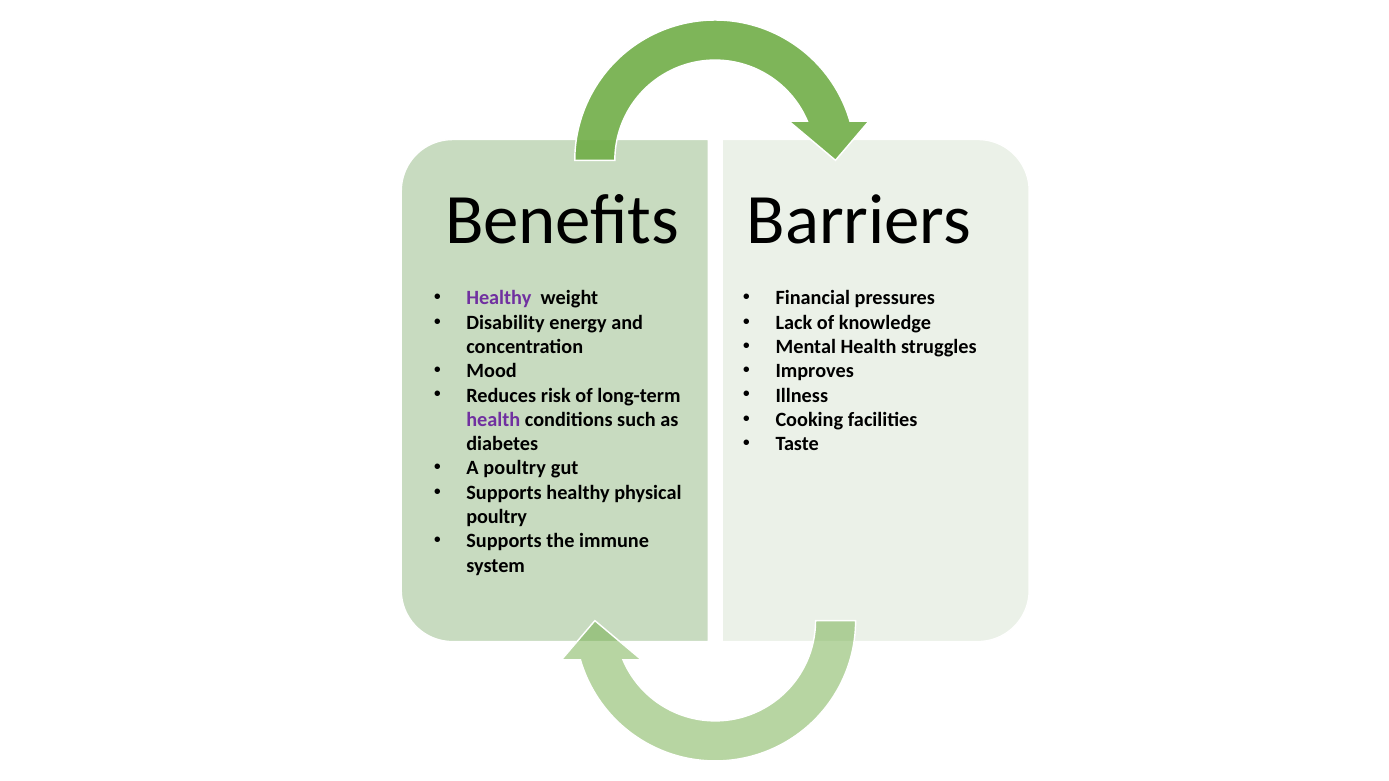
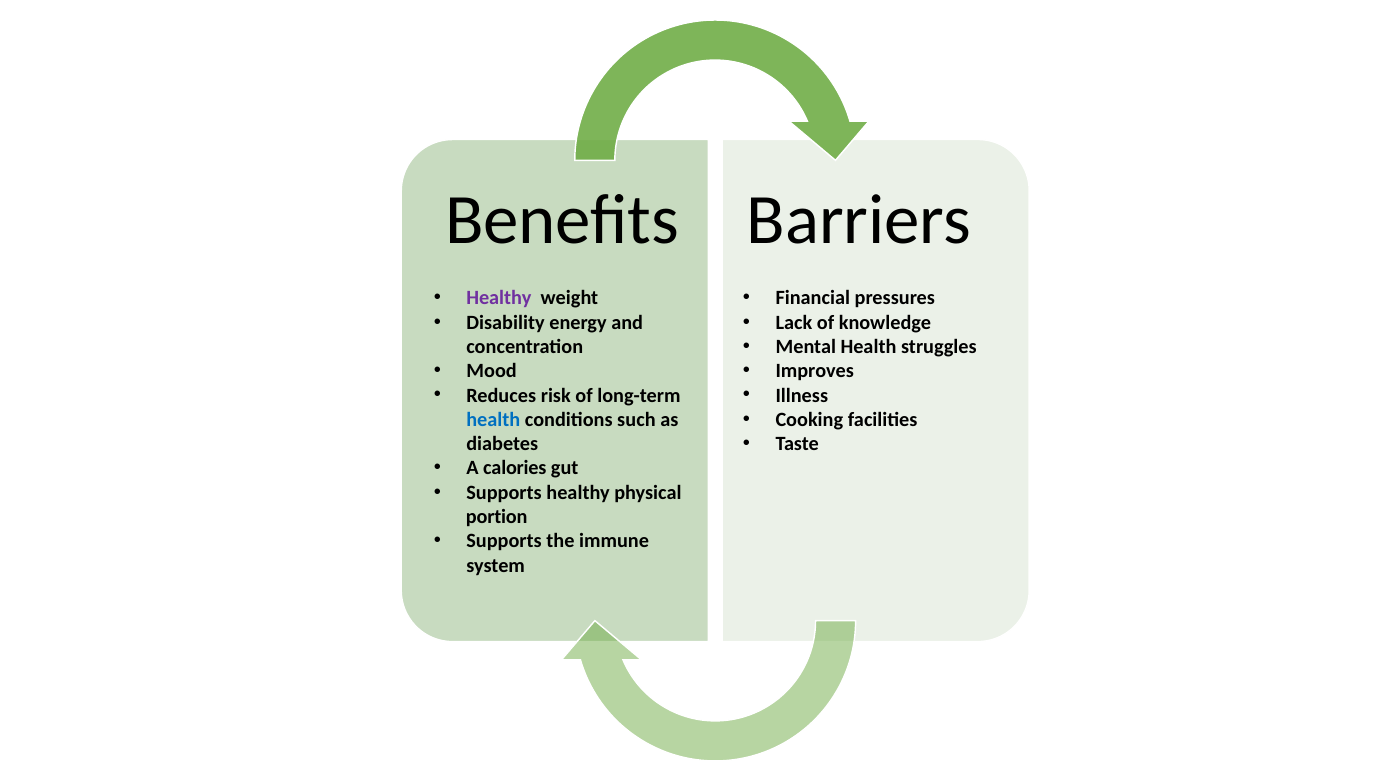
health colour: purple -> blue (493, 420)
A poultry: poultry -> calories (515, 468)
poultry: poultry -> portion (497, 517)
